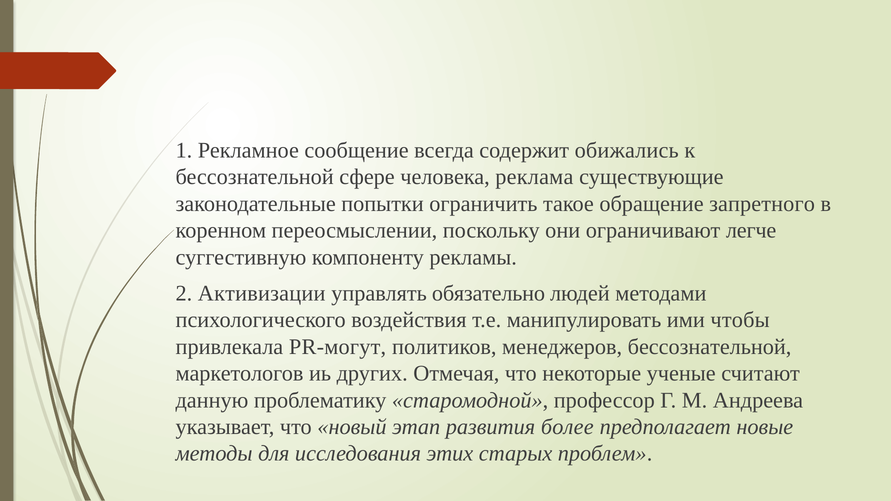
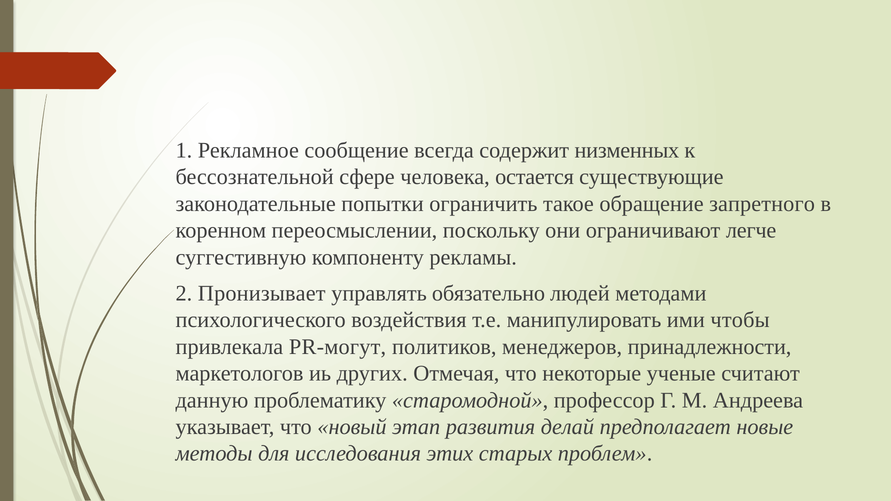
обижались: обижались -> низменных (627, 150)
реклама: реклама -> остается (535, 177)
Активизации: Активизации -> Пронизывает (262, 293)
менеджеров бессознательной: бессознательной -> принадлежности (710, 347)
более: более -> делай (567, 427)
